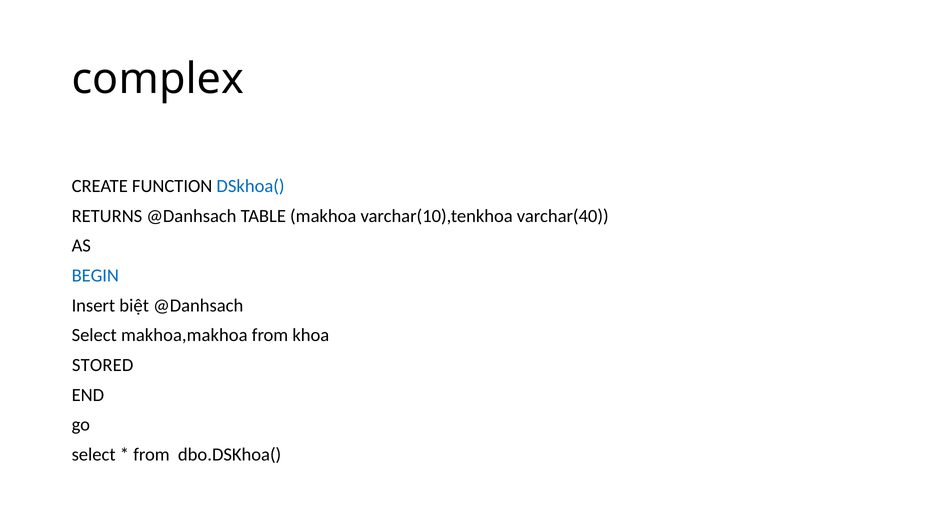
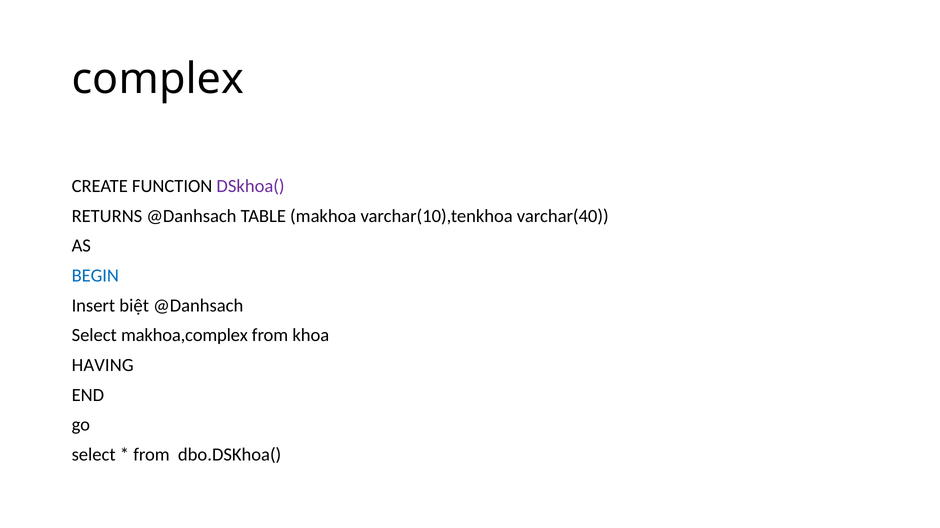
DSkhoa( colour: blue -> purple (251, 186)
makhoa,makhoa: makhoa,makhoa -> makhoa,complex (184, 336)
STORED: STORED -> HAVING (103, 366)
